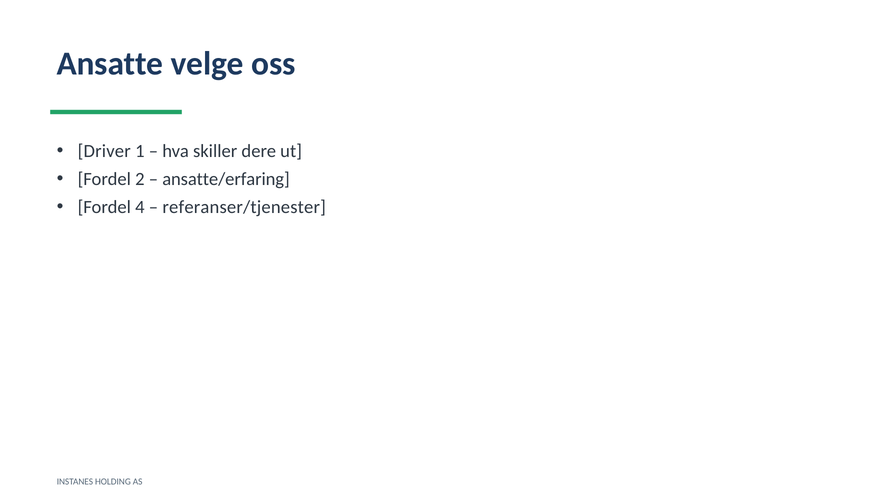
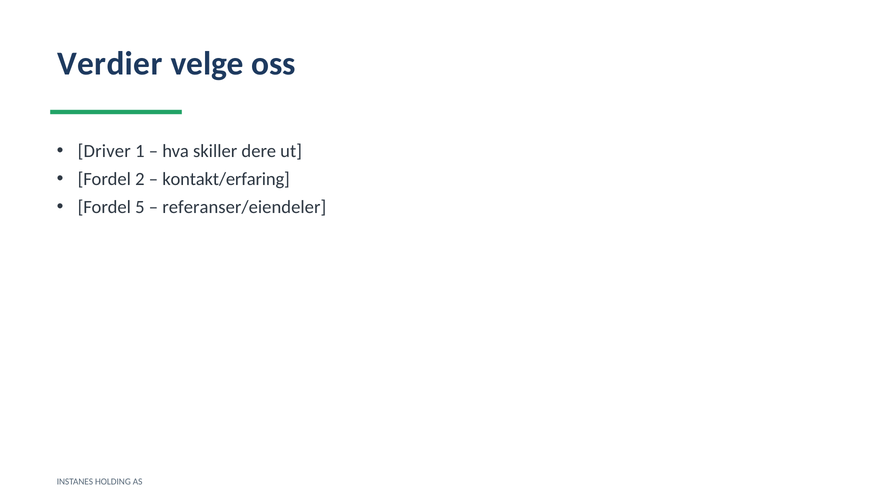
Ansatte: Ansatte -> Verdier (110, 64)
ansatte/erfaring: ansatte/erfaring -> kontakt/erfaring (226, 179)
4: 4 -> 5 (140, 207)
referanser/tjenester: referanser/tjenester -> referanser/eiendeler (244, 207)
